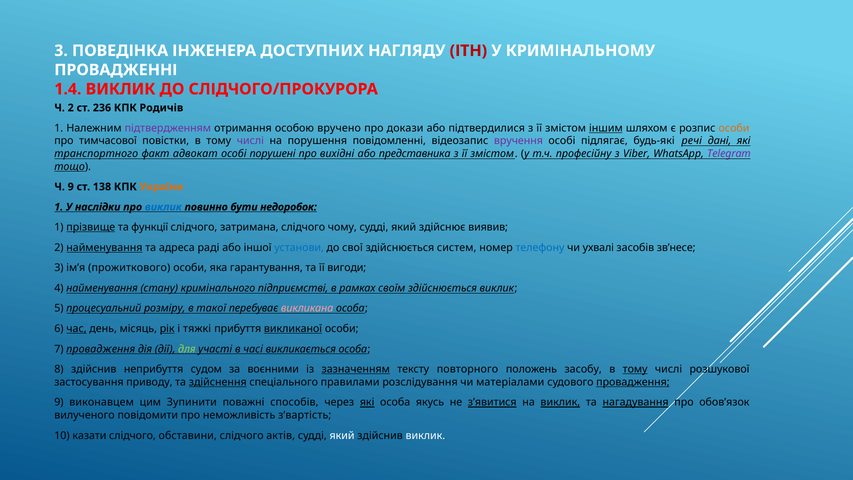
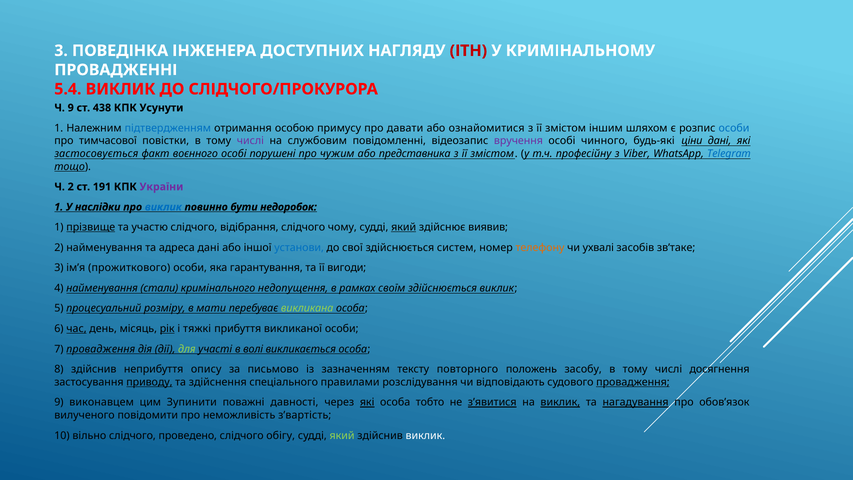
1.4: 1.4 -> 5.4 (68, 89)
Ч 2: 2 -> 9 (71, 108)
236: 236 -> 438 (102, 108)
Родичів: Родичів -> Усунути (161, 108)
підтвердженням colour: purple -> blue (168, 128)
вручено: вручено -> примусу (339, 128)
докази: докази -> давати (405, 128)
підтвердилися: підтвердилися -> ознайомитися (487, 128)
іншим underline: present -> none (606, 128)
особи colour: orange -> blue (734, 128)
порушення: порушення -> службовим (317, 141)
підлягає: підлягає -> чинного (604, 141)
речі: речі -> ціни (692, 141)
транспортного: транспортного -> застосовується (96, 154)
адвокат: адвокат -> воєнного (195, 154)
вихідні: вихідні -> чужим (337, 154)
Telegram colour: purple -> blue (729, 154)
Ч 9: 9 -> 2 (71, 187)
138: 138 -> 191 (102, 187)
України colour: orange -> purple (161, 187)
функції: функції -> участю (150, 227)
затримана: затримана -> відібрання (249, 227)
який underline: none -> present (404, 227)
найменування underline: present -> none (104, 248)
адреса раді: раді -> дані (209, 248)
телефону colour: blue -> orange (540, 248)
зв’несе: зв’несе -> зв’таке (676, 248)
стану: стану -> стали (159, 288)
підприємстві: підприємстві -> недопущення (293, 288)
такої: такої -> мати (211, 308)
викликана colour: pink -> light green (307, 308)
викликаної underline: present -> none (293, 329)
часі: часі -> волі (253, 349)
судом: судом -> опису (206, 369)
воєнними: воєнними -> письмово (273, 369)
зазначенням underline: present -> none (356, 369)
тому underline: present -> none (635, 369)
розшукової: розшукової -> досягнення (720, 369)
приводу underline: none -> present (149, 382)
здійснення underline: present -> none (218, 382)
матеріалами: матеріалами -> відповідають (510, 382)
способів: способів -> давності (294, 402)
якусь: якусь -> тобто (430, 402)
казати: казати -> вільно (89, 435)
обставини: обставини -> проведено (188, 435)
актів: актів -> обігу (281, 435)
який colour: white -> light green (342, 435)
